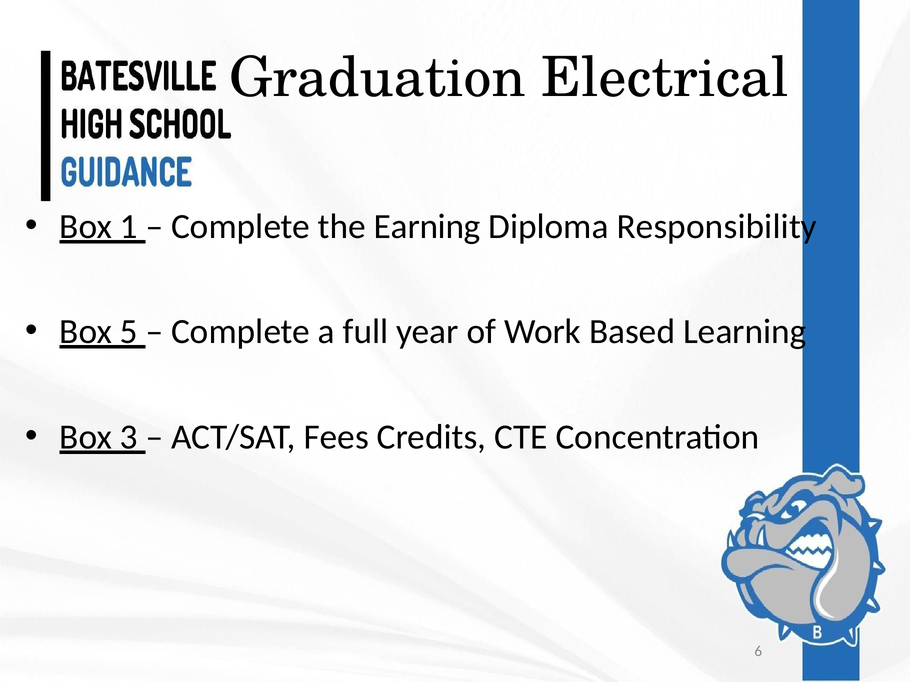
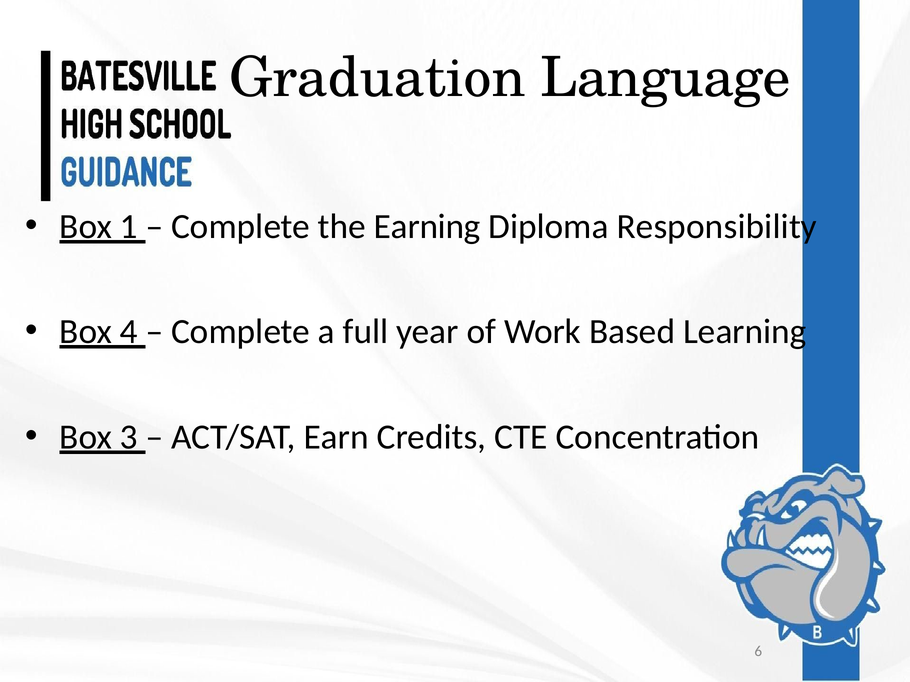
Electrical: Electrical -> Language (665, 78)
5: 5 -> 4 (129, 332)
Fees: Fees -> Earn (336, 437)
